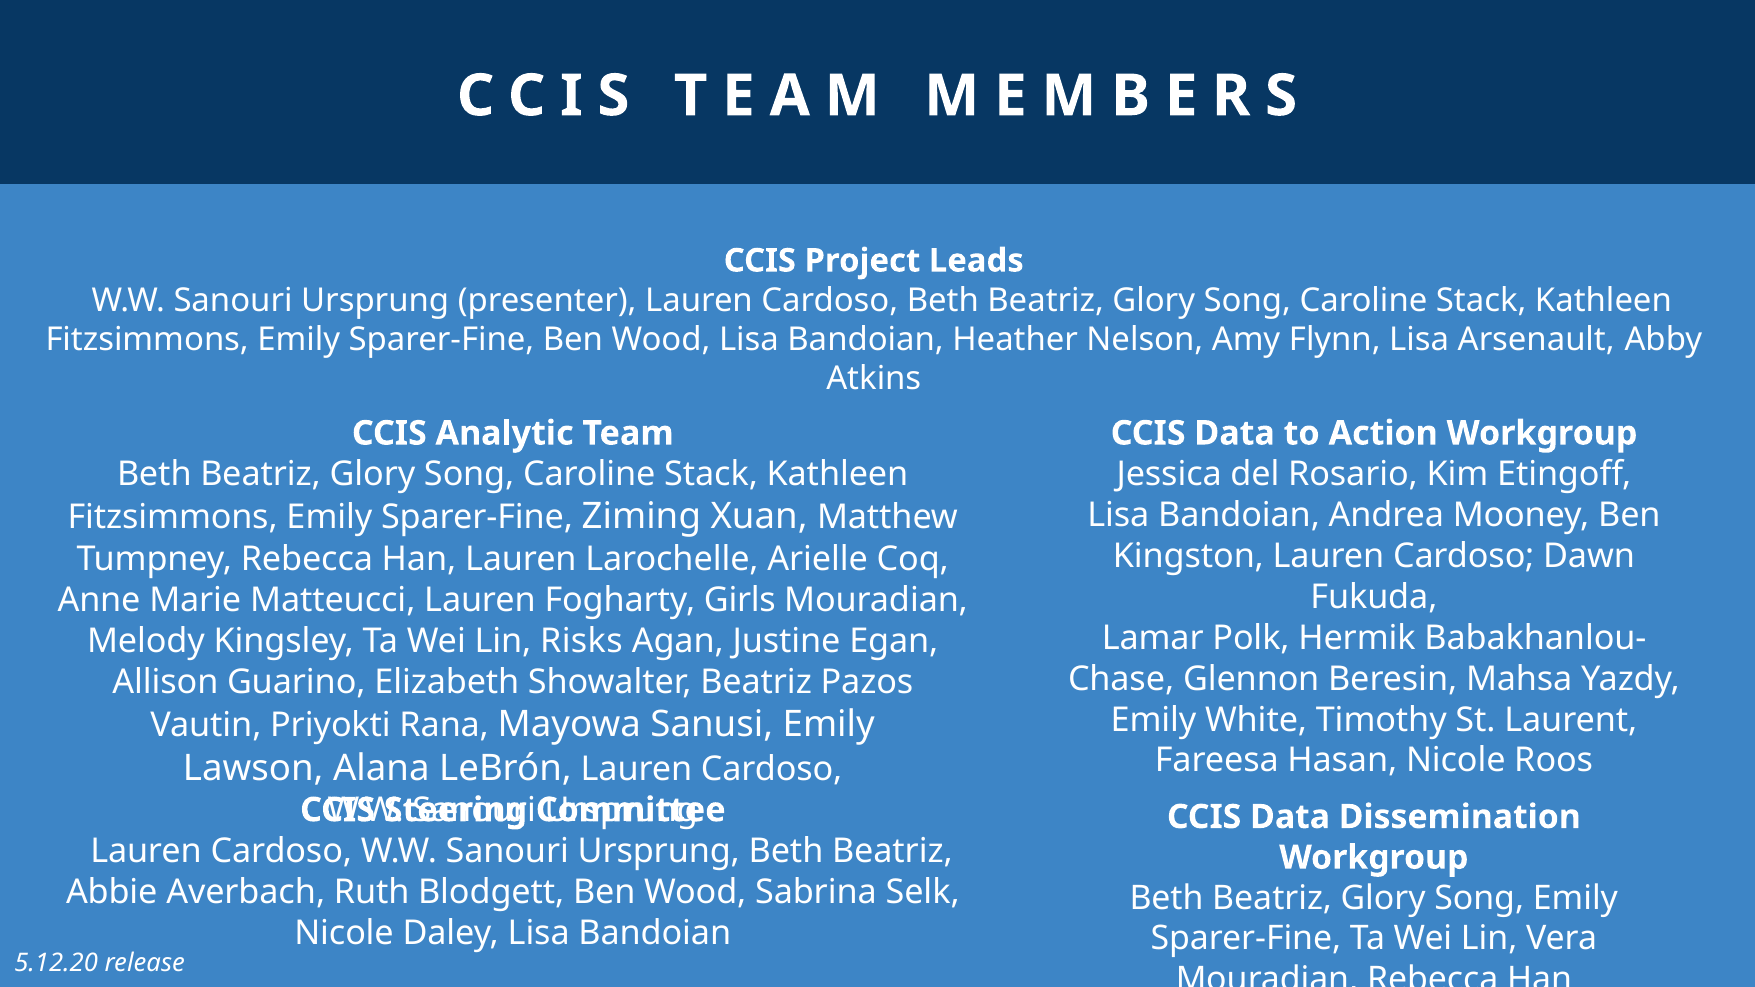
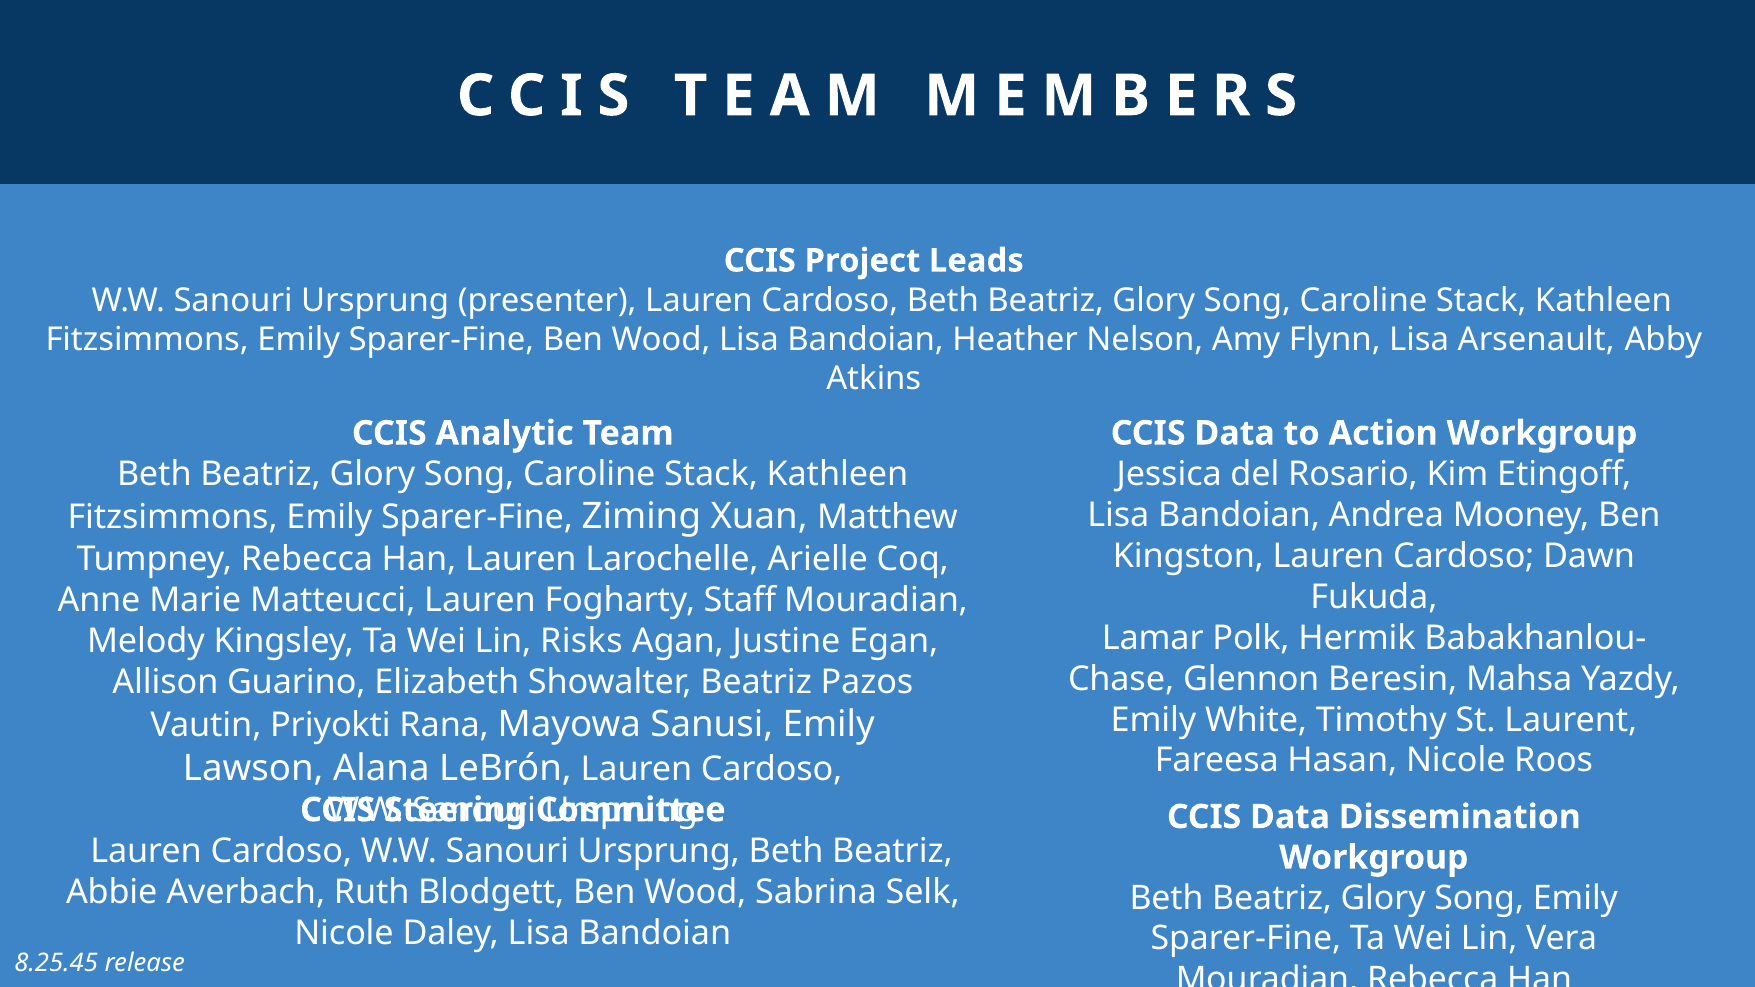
Girls: Girls -> Staff (740, 600)
5.12.20: 5.12.20 -> 8.25.45 (56, 963)
